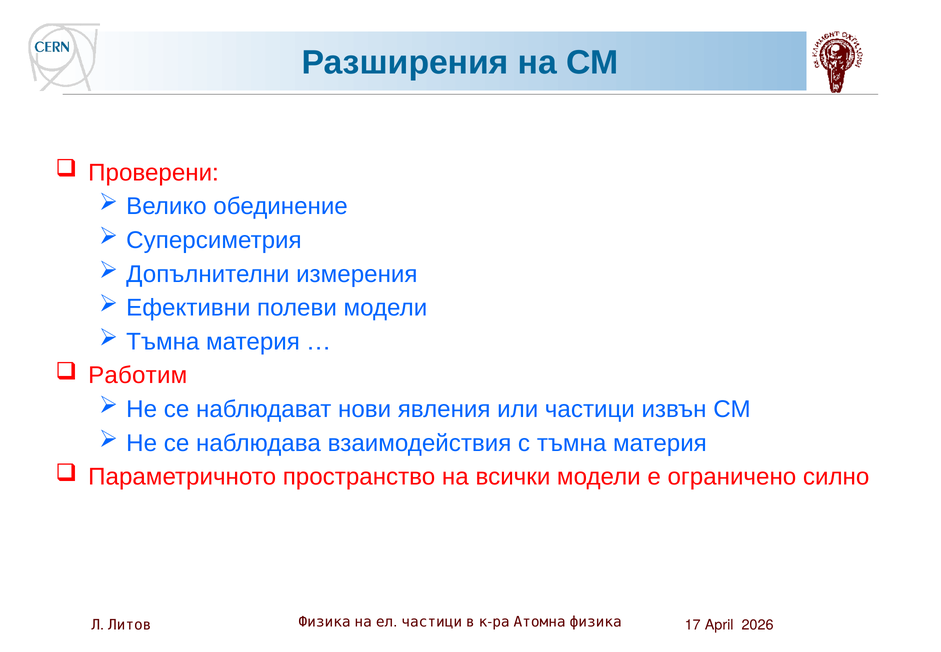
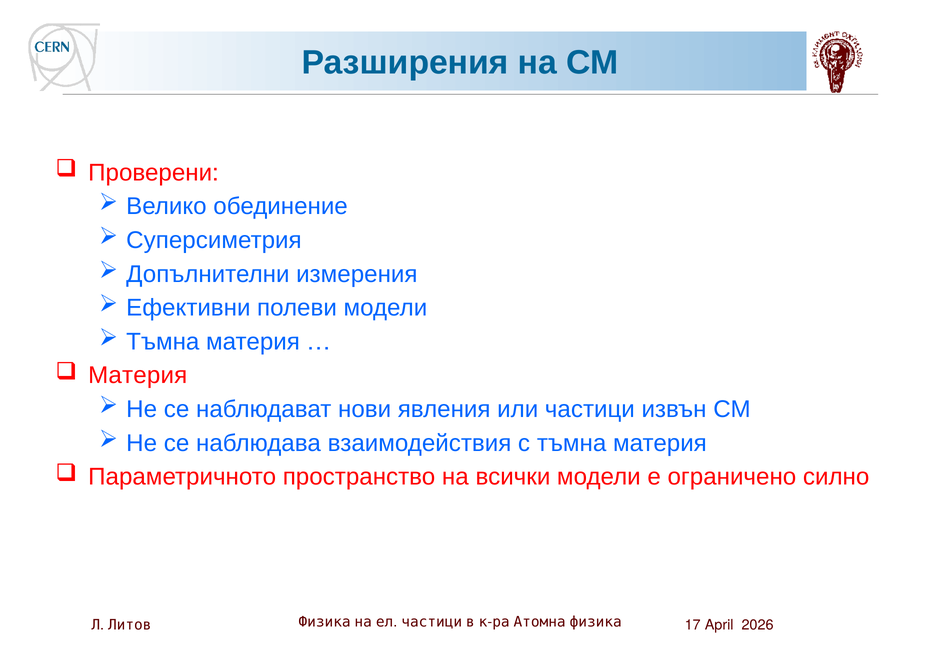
Работим: Работим -> Материя (138, 375)
